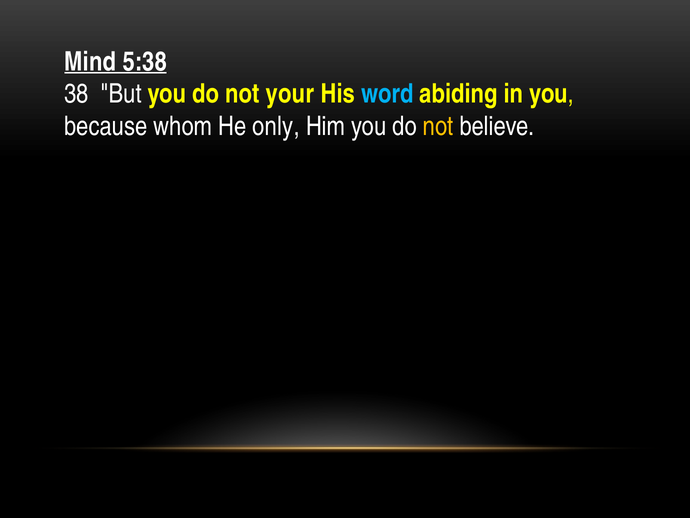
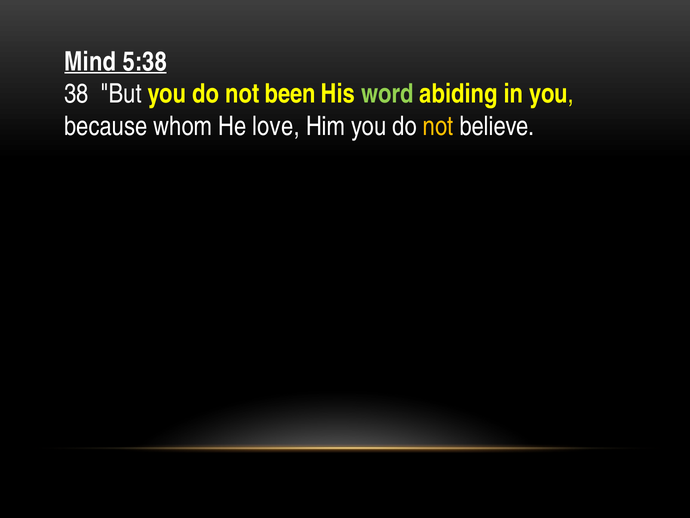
your: your -> been (290, 94)
word colour: light blue -> light green (387, 94)
only: only -> love (276, 126)
